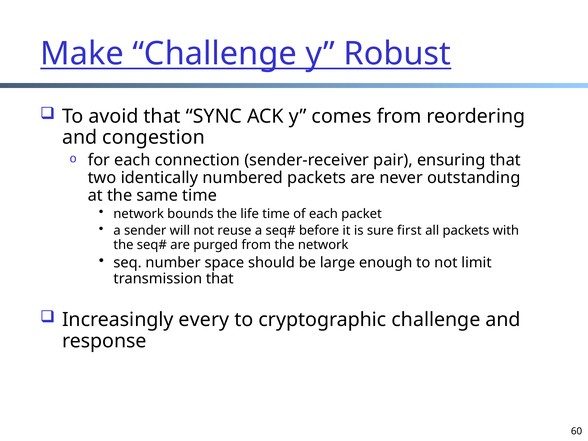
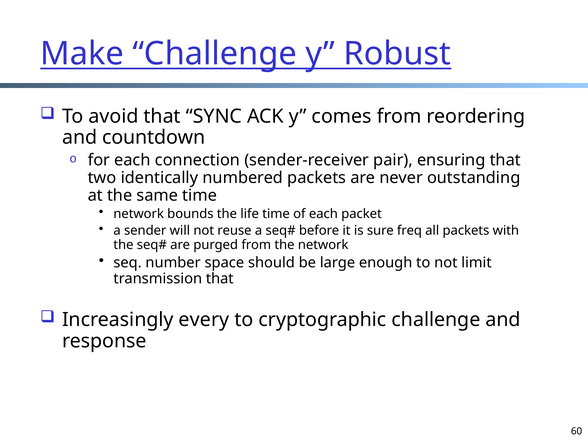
congestion: congestion -> countdown (154, 137)
first: first -> freq (409, 231)
